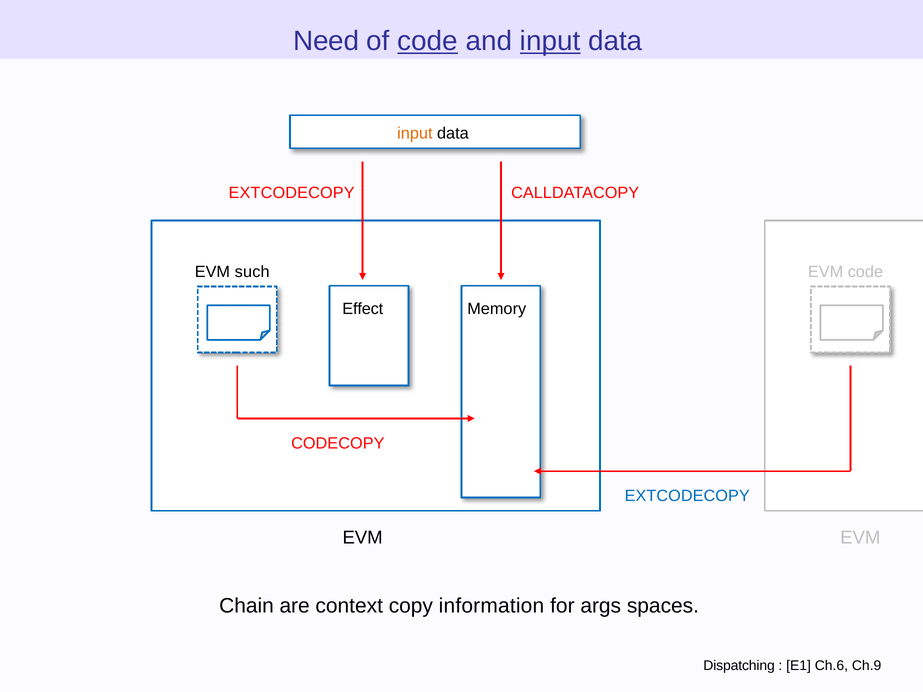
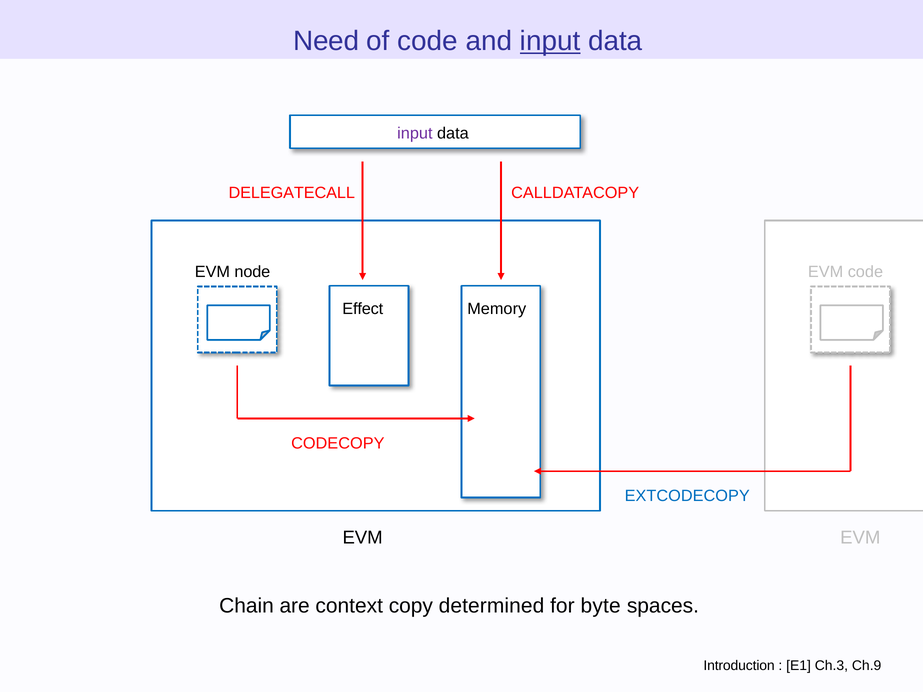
code underline: present -> none (428, 41)
input colour: orange -> purple (415, 134)
EXTCODECOPY: EXTCODECOPY -> DELEGATECALL (292, 193)
such: such -> node (252, 272)
information: information -> determined (492, 606)
args: args -> byte (601, 606)
Dispatching: Dispatching -> Introduction (739, 666)
Ch.6: Ch.6 -> Ch.3 (831, 666)
